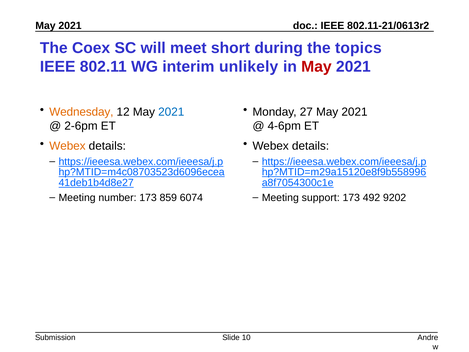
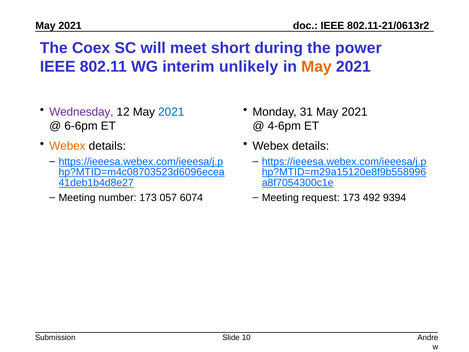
topics: topics -> power (358, 48)
May colour: red -> orange (316, 67)
Wednesday colour: orange -> purple (81, 112)
27: 27 -> 31 (306, 112)
2-6pm: 2-6pm -> 6-6pm (81, 126)
859: 859 -> 057 (168, 198)
support: support -> request (321, 198)
9202: 9202 -> 9394 (395, 198)
